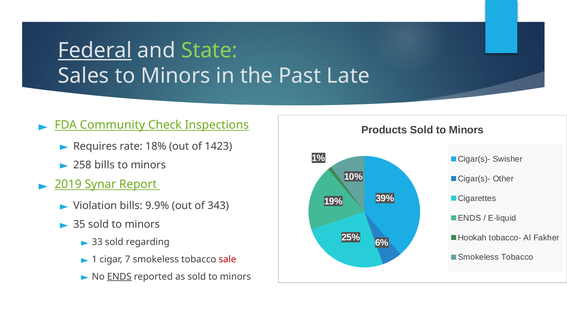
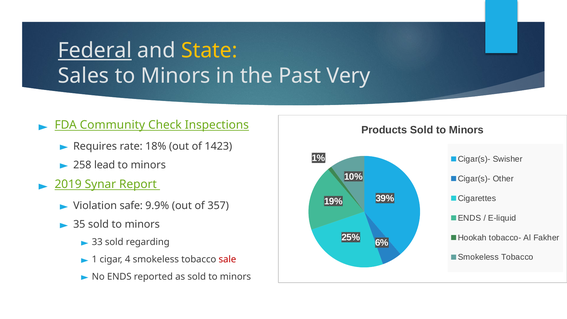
State colour: light green -> yellow (209, 50)
Late: Late -> Very (348, 76)
258 bills: bills -> lead (105, 165)
Violation bills: bills -> safe (131, 206)
343: 343 -> 357 (218, 206)
7: 7 -> 4 (128, 259)
ENDS underline: present -> none (119, 277)
